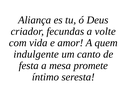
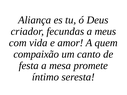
volte: volte -> meus (105, 31)
indulgente: indulgente -> compaixão (36, 54)
